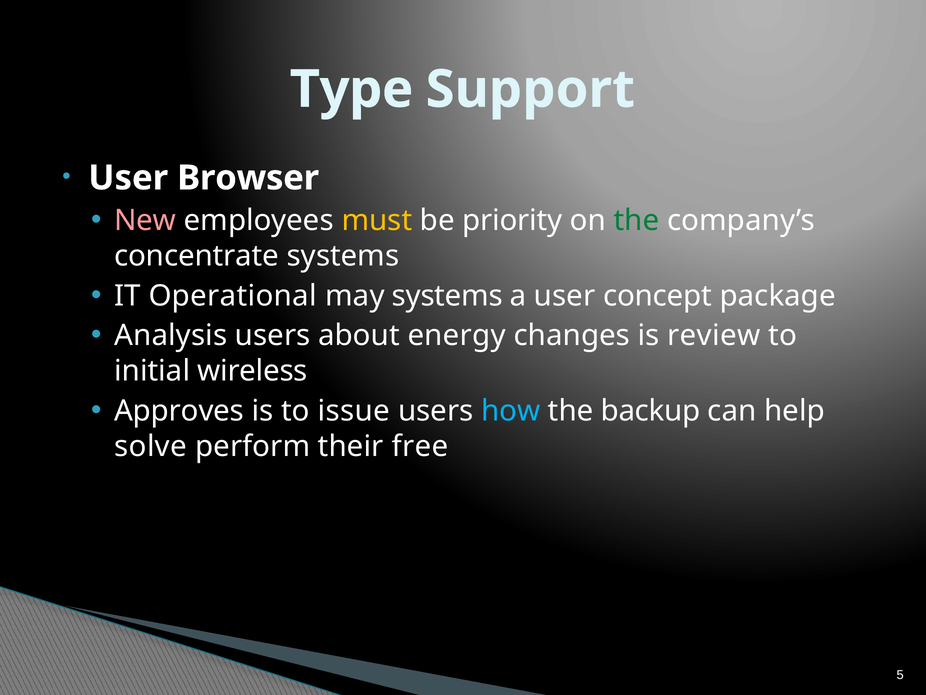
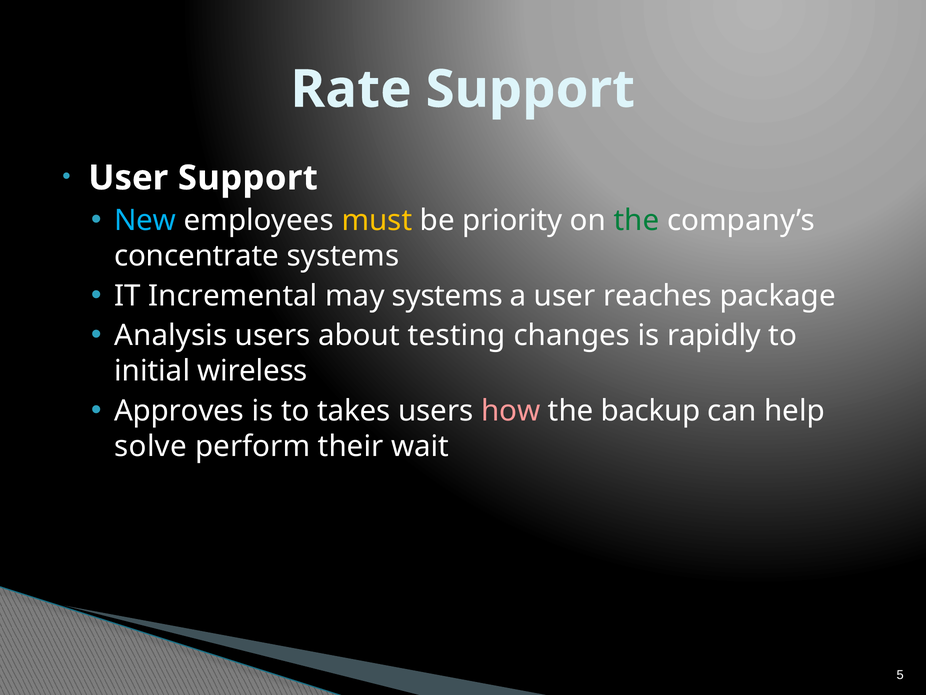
Type: Type -> Rate (351, 89)
User Browser: Browser -> Support (248, 178)
New colour: pink -> light blue (145, 220)
Operational: Operational -> Incremental (233, 296)
concept: concept -> reaches (657, 296)
energy: energy -> testing (457, 335)
review: review -> rapidly (714, 335)
issue: issue -> takes (354, 411)
how colour: light blue -> pink (511, 411)
free: free -> wait (420, 446)
